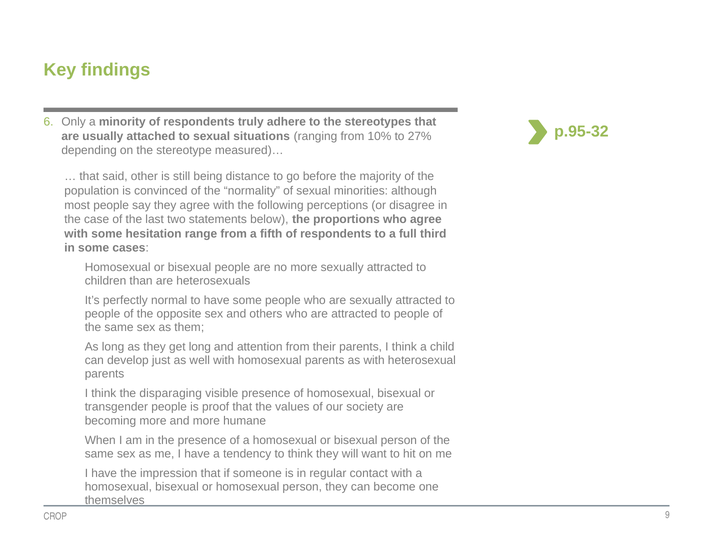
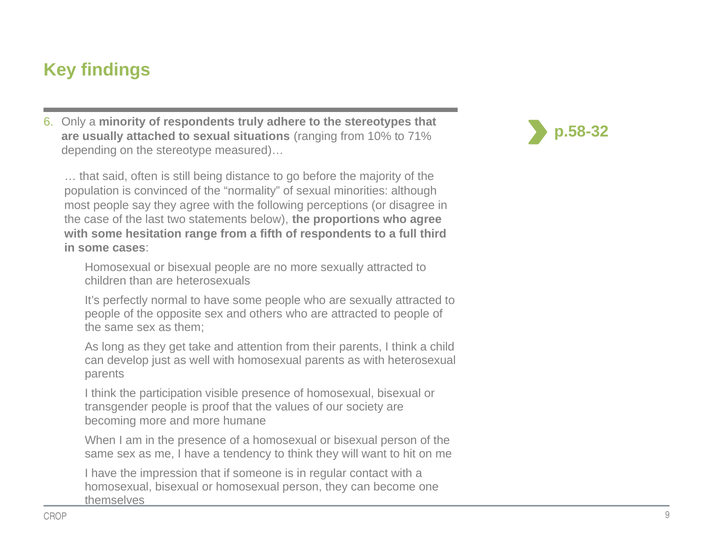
p.95-32: p.95-32 -> p.58-32 (581, 132)
27%: 27% -> 71% (420, 136)
other: other -> often (144, 176)
get long: long -> take (200, 347)
disparaging: disparaging -> participation (171, 393)
